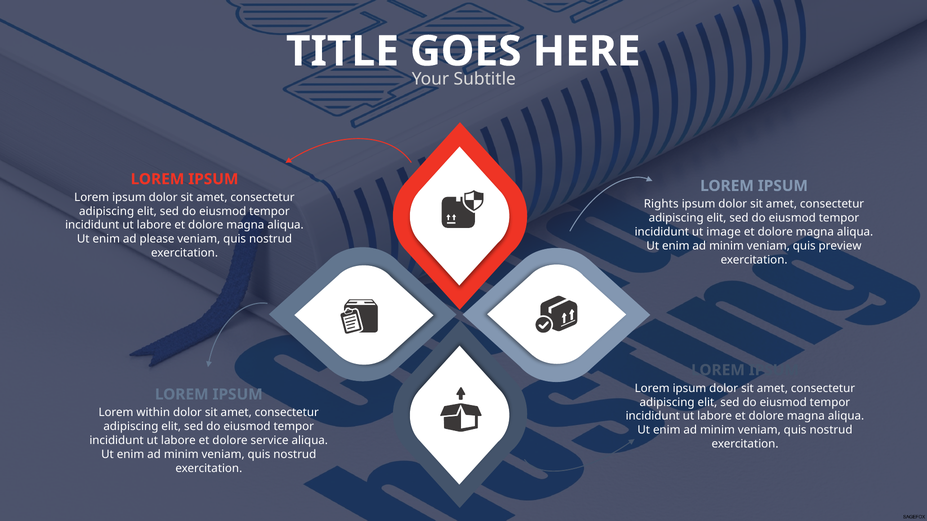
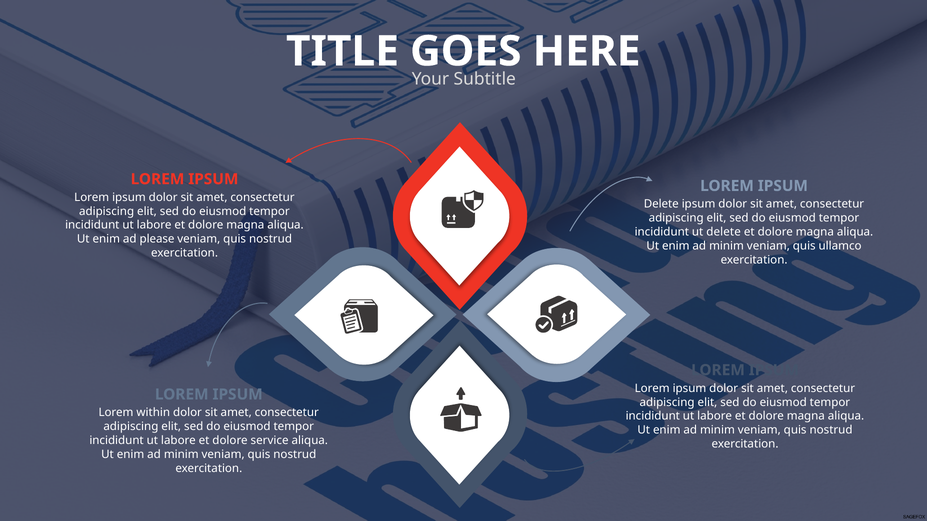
Rights: Rights -> Delete (661, 204)
ut image: image -> delete (724, 232)
preview: preview -> ullamco (840, 246)
